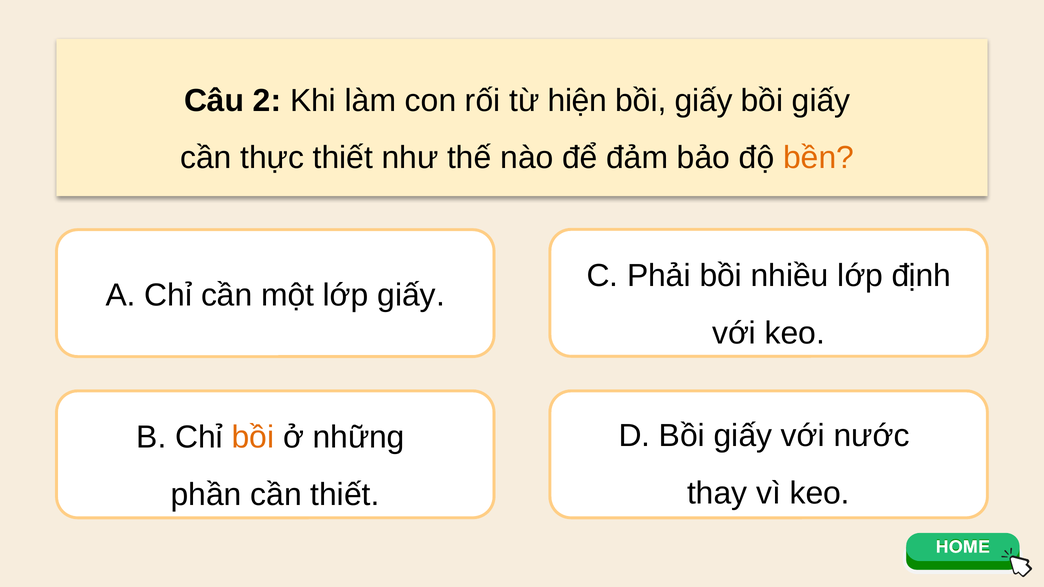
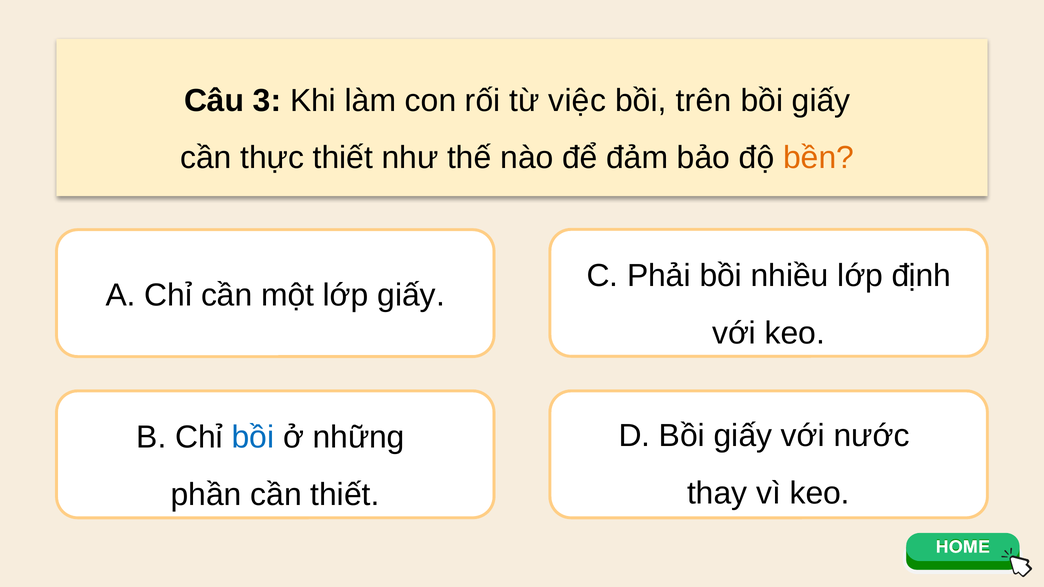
2: 2 -> 3 (267, 101)
hiện: hiện -> việc (577, 101)
giấy: giấy -> trên (703, 101)
bồi colour: orange -> blue (253, 438)
